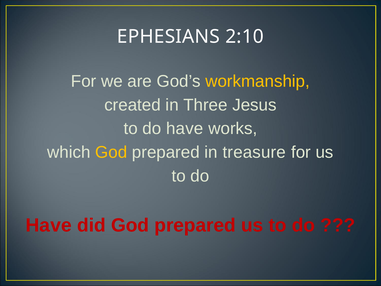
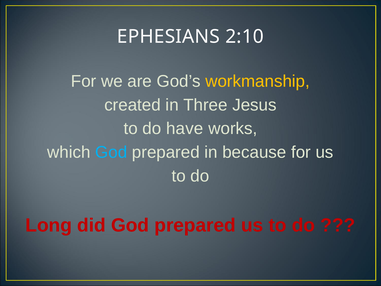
God colour: yellow -> light blue (111, 152)
treasure: treasure -> because (254, 152)
Have: Have -> Long (49, 225)
